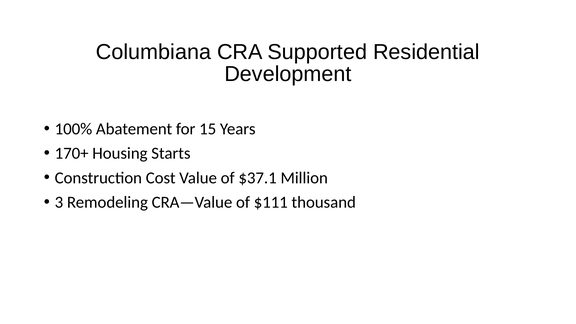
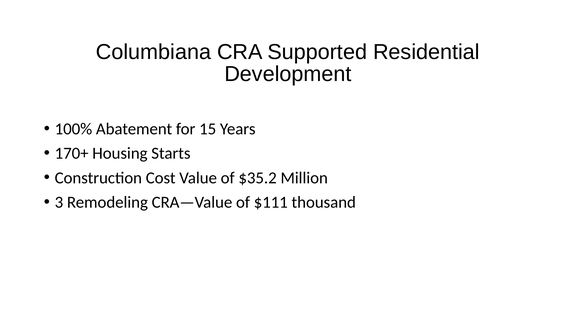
$37.1: $37.1 -> $35.2 (258, 178)
